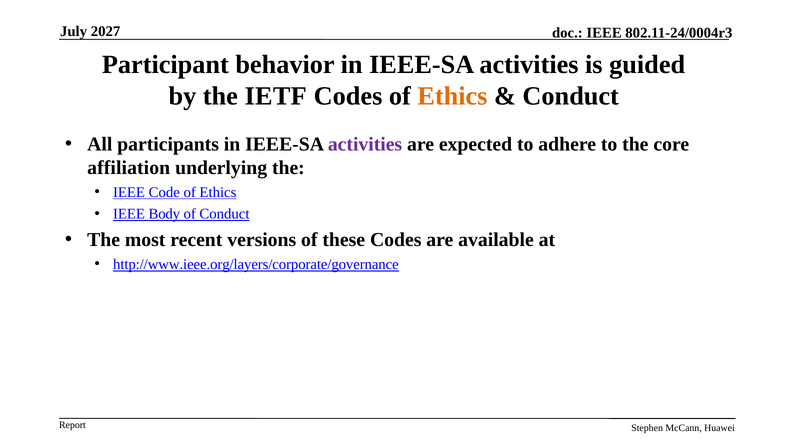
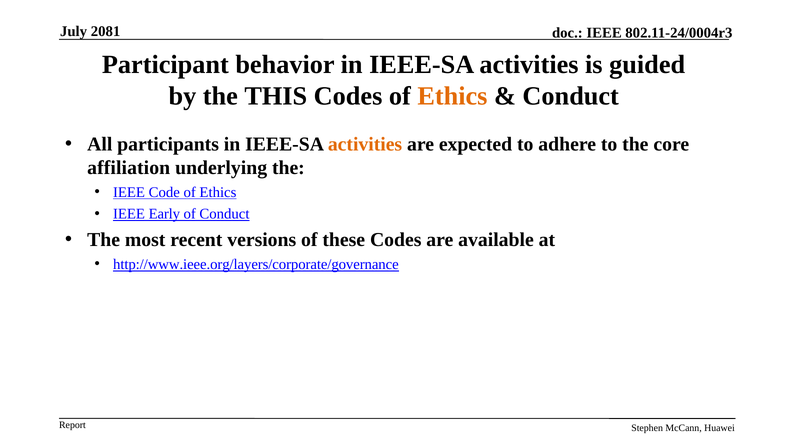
2027: 2027 -> 2081 (106, 31)
IETF: IETF -> THIS (276, 96)
activities colour: purple -> orange (365, 144)
Body: Body -> Early (164, 214)
